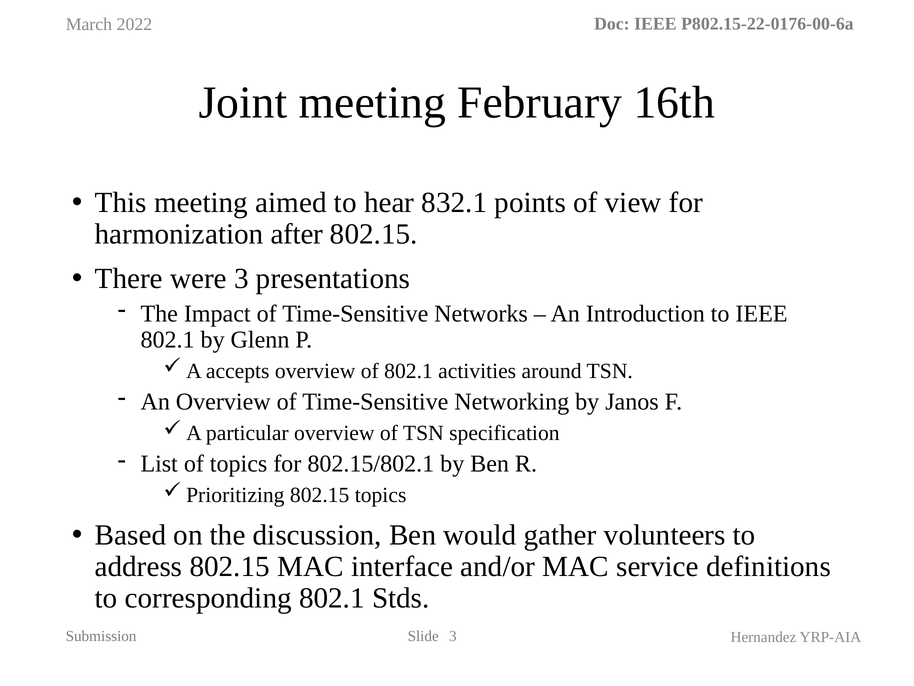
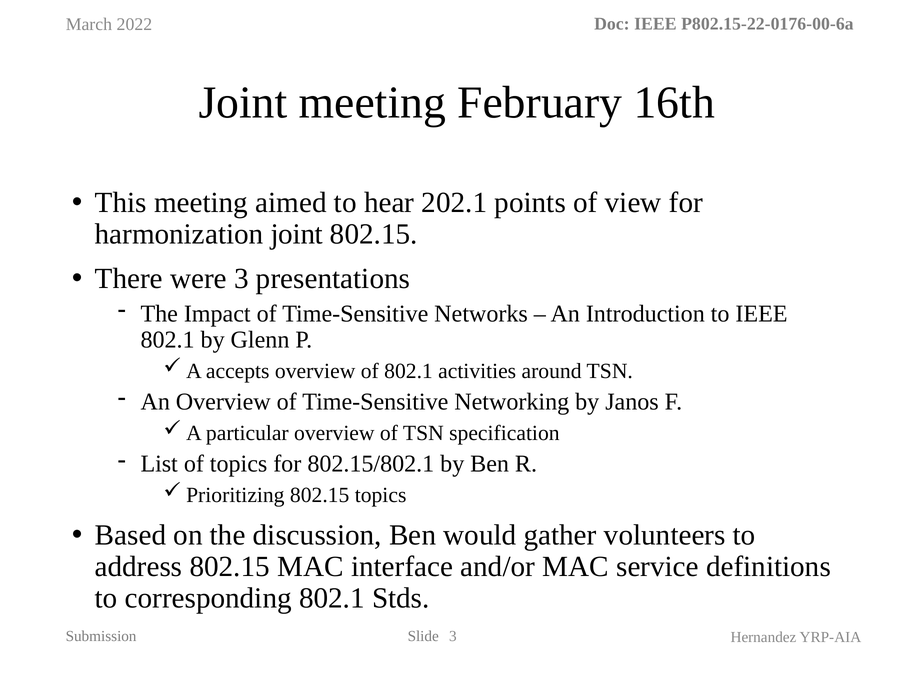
832.1: 832.1 -> 202.1 (454, 203)
harmonization after: after -> joint (297, 234)
